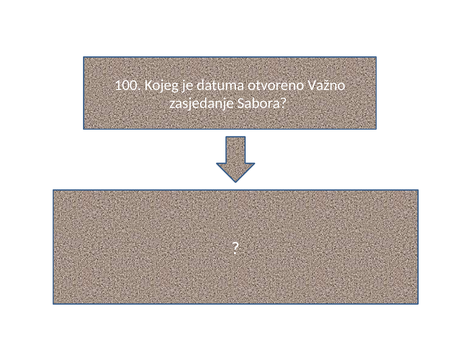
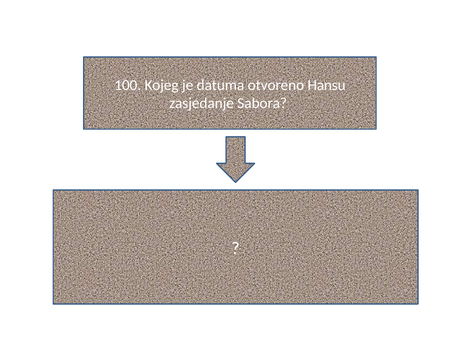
Važno: Važno -> Hansu (327, 85)
